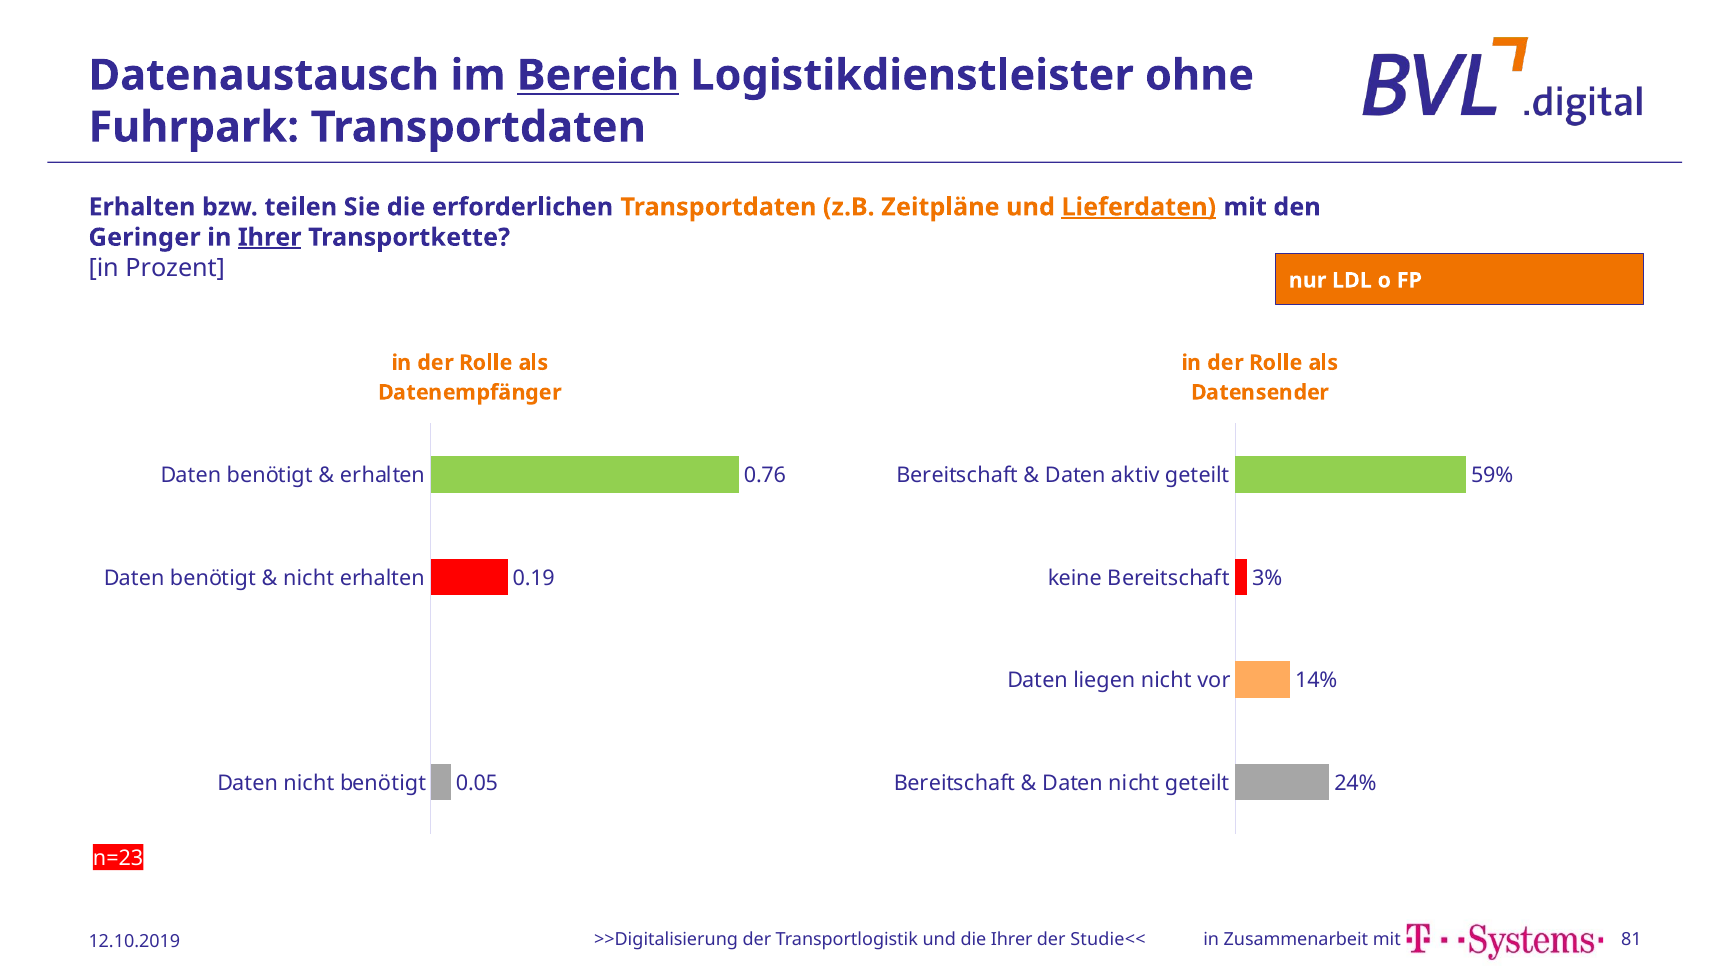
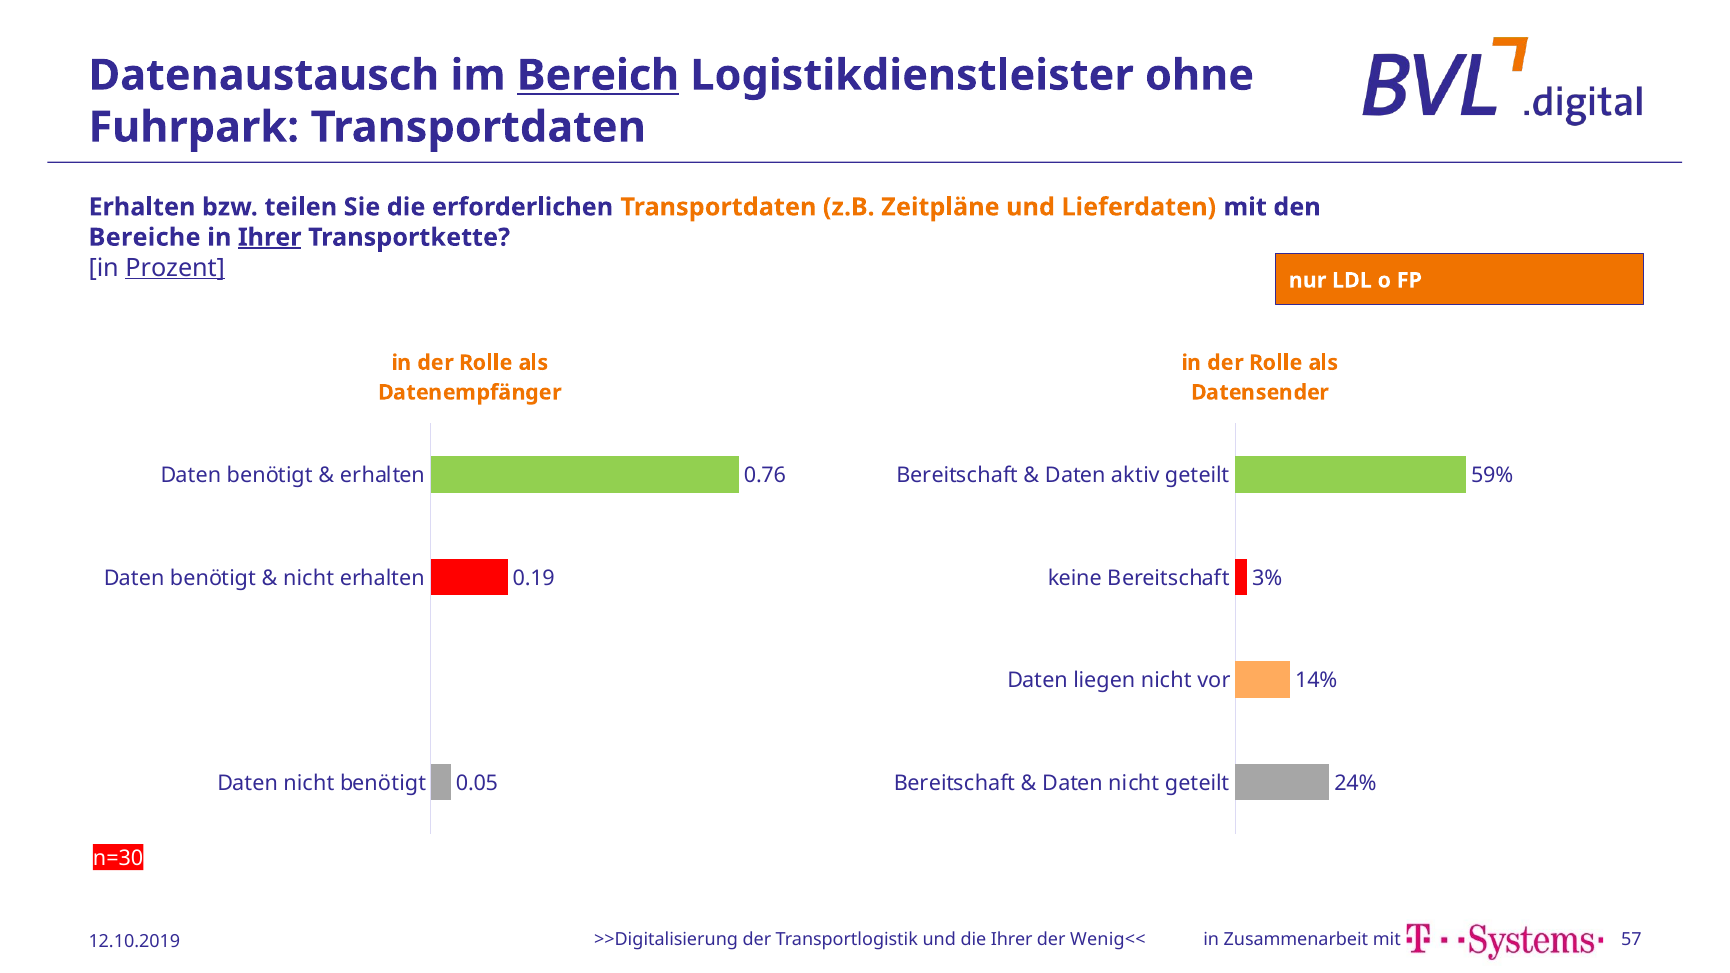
Lieferdaten underline: present -> none (1139, 207)
Geringer: Geringer -> Bereiche (145, 237)
Prozent underline: none -> present (175, 268)
n=23: n=23 -> n=30 (118, 859)
Studie<<: Studie<< -> Wenig<< (1108, 940)
81: 81 -> 57 (1631, 940)
